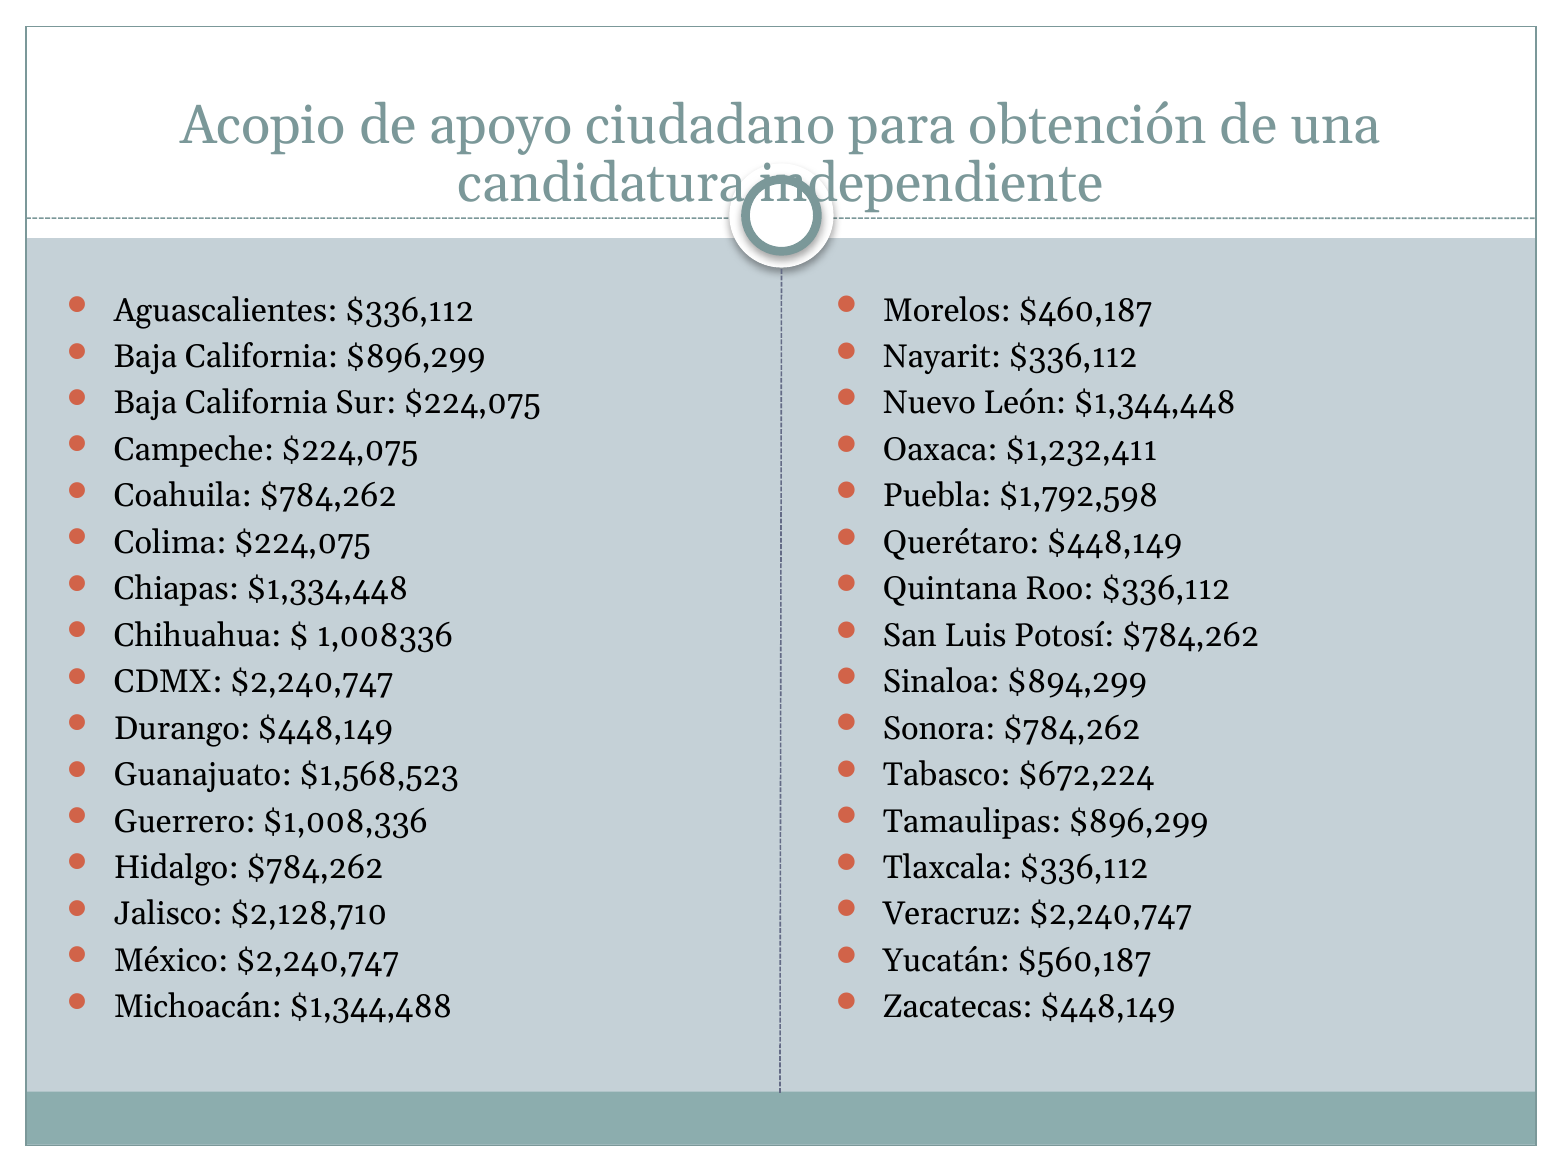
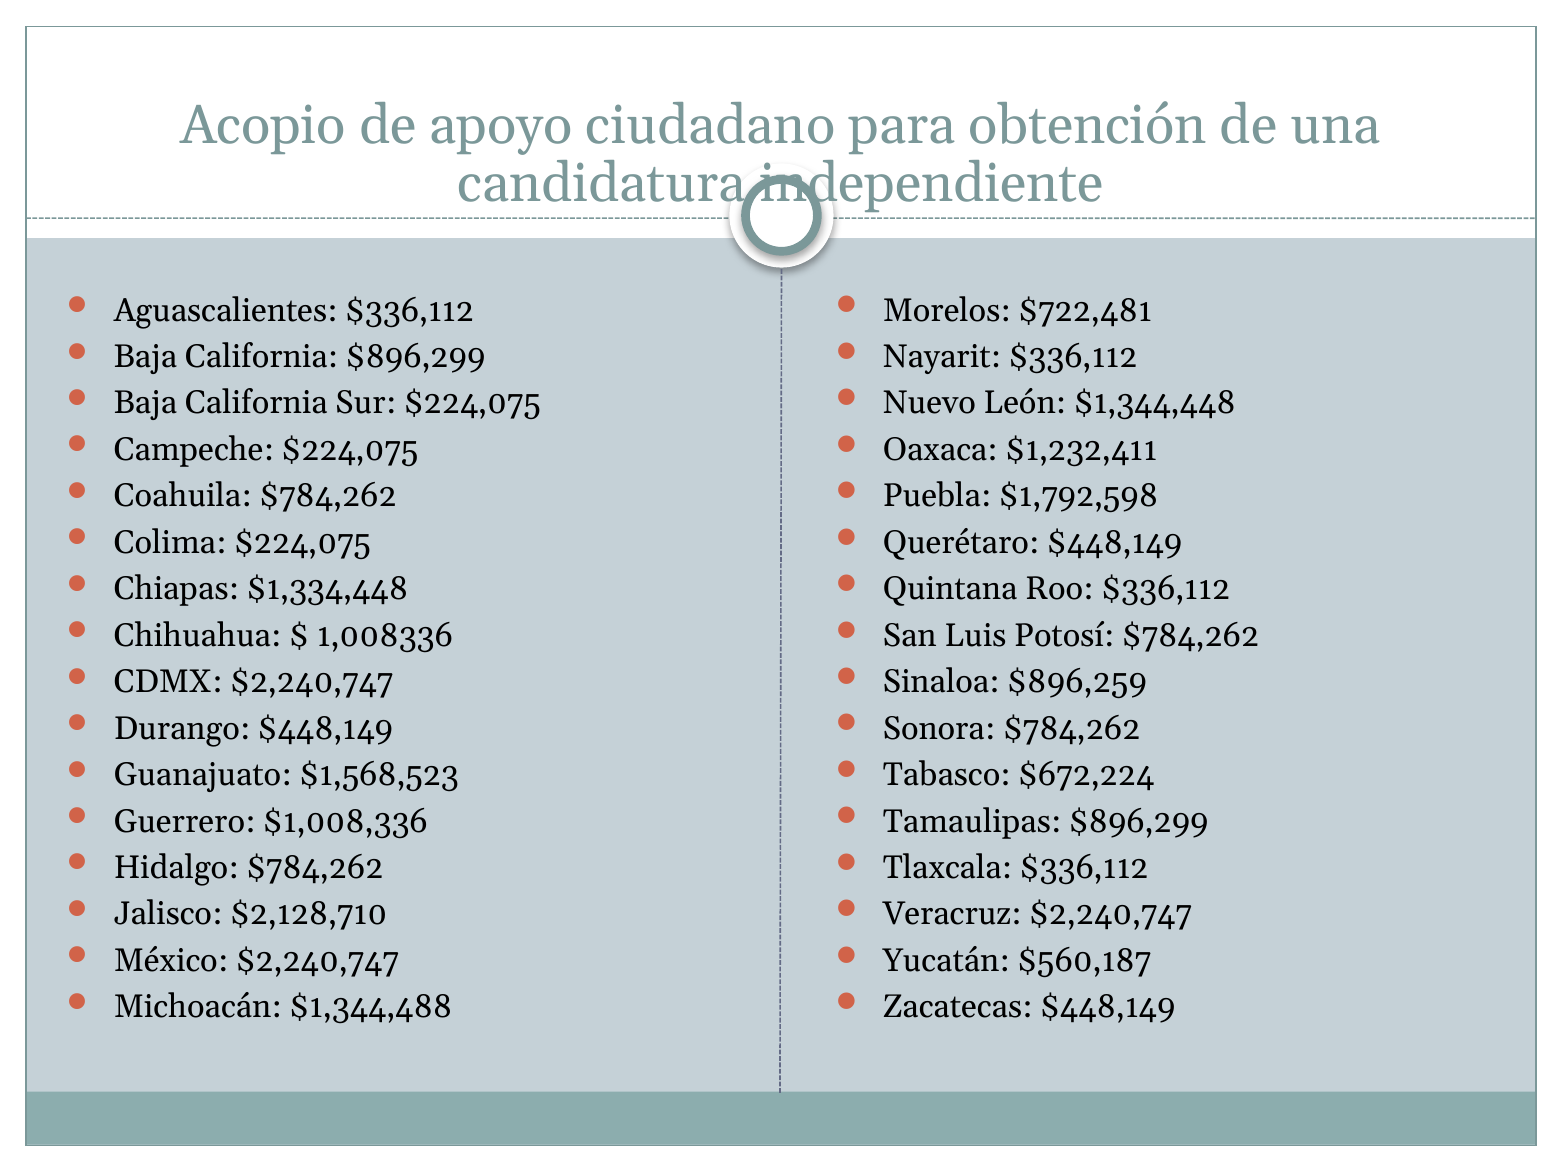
$460,187: $460,187 -> $722,481 (1085, 310)
$894,299: $894,299 -> $896,259 (1077, 682)
